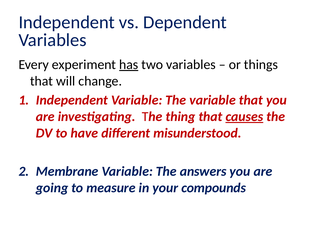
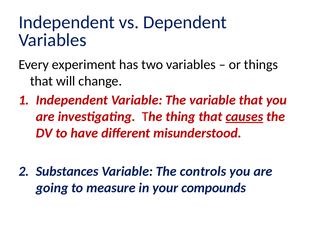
has underline: present -> none (129, 65)
Membrane: Membrane -> Substances (67, 172)
answers: answers -> controls (203, 172)
